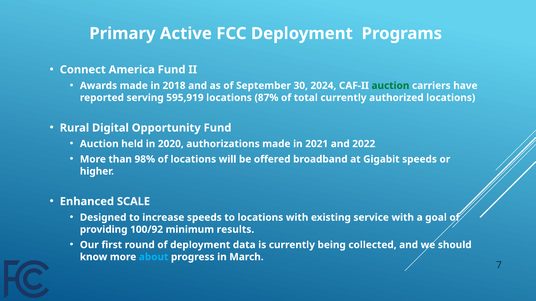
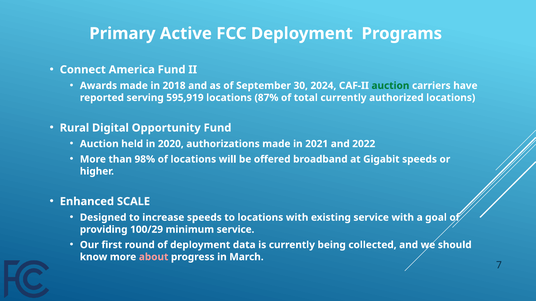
100/92: 100/92 -> 100/29 (147, 230)
minimum results: results -> service (235, 230)
about colour: light blue -> pink (154, 257)
